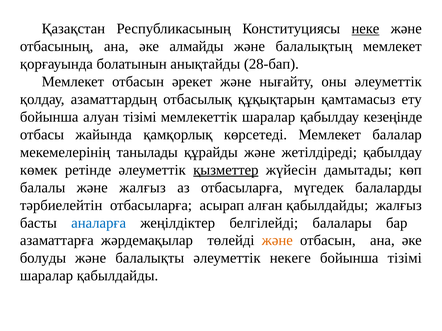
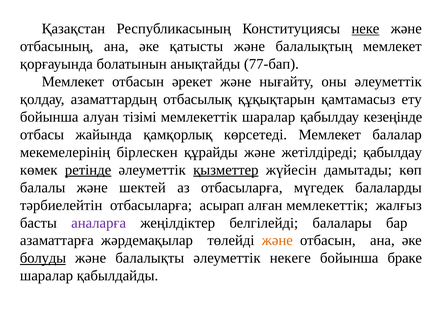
алмайды: алмайды -> қатысты (196, 46)
28-бап: 28-бап -> 77-бап (271, 64)
танылады: танылады -> бірлескен (147, 152)
ретінде underline: none -> present (88, 170)
және жалғыз: жалғыз -> шектей (142, 188)
алған қабылдайды: қабылдайды -> мемлекеттік (327, 205)
аналарға colour: blue -> purple (99, 223)
болуды underline: none -> present (43, 259)
бойынша тізімі: тізімі -> браке (405, 259)
